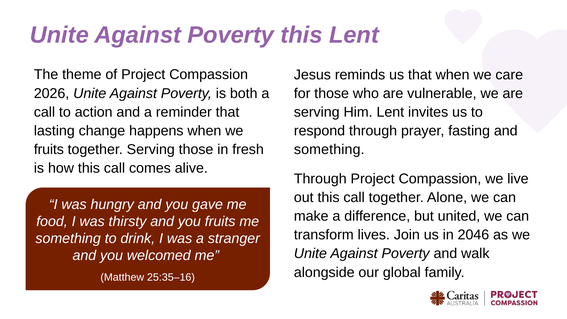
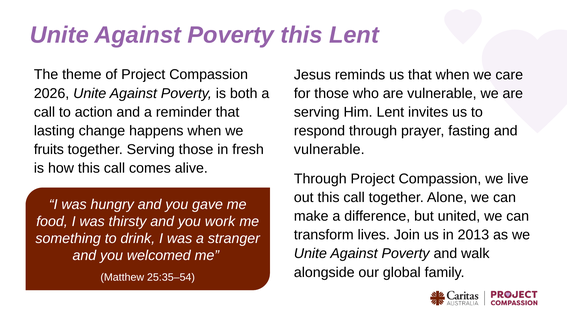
something: something -> vulnerable (329, 149)
you fruits: fruits -> work (220, 221)
2046: 2046 -> 2013 (473, 235)
25:35–16: 25:35–16 -> 25:35–54 (171, 277)
